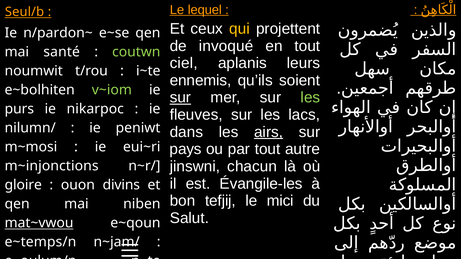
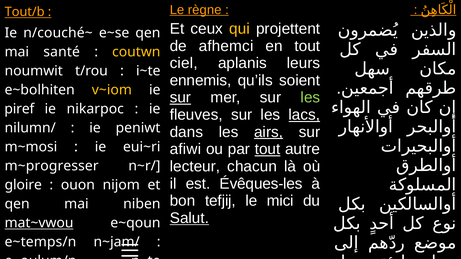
lequel: lequel -> règne (205, 10)
Seul/b: Seul/b -> Tout/b (25, 12)
n/pardon~: n/pardon~ -> n/couché~ (58, 33)
invoqué: invoqué -> afhemci (226, 46)
coutwn colour: light green -> yellow (136, 52)
v~iom colour: light green -> yellow (112, 90)
purs: purs -> piref (19, 109)
lacs underline: none -> present (304, 115)
pays: pays -> afiwi (185, 149)
tout underline: none -> present (268, 149)
jinswni: jinswni -> lecteur (195, 167)
m~injonctions: m~injonctions -> m~progresser (52, 166)
Évangile-les: Évangile-les -> Évêques-les (261, 184)
divins: divins -> nijom (121, 185)
Salut underline: none -> present (189, 218)
